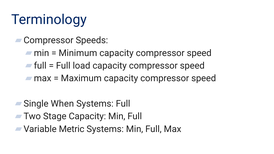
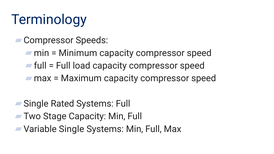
When: When -> Rated (62, 104)
Variable Metric: Metric -> Single (72, 129)
